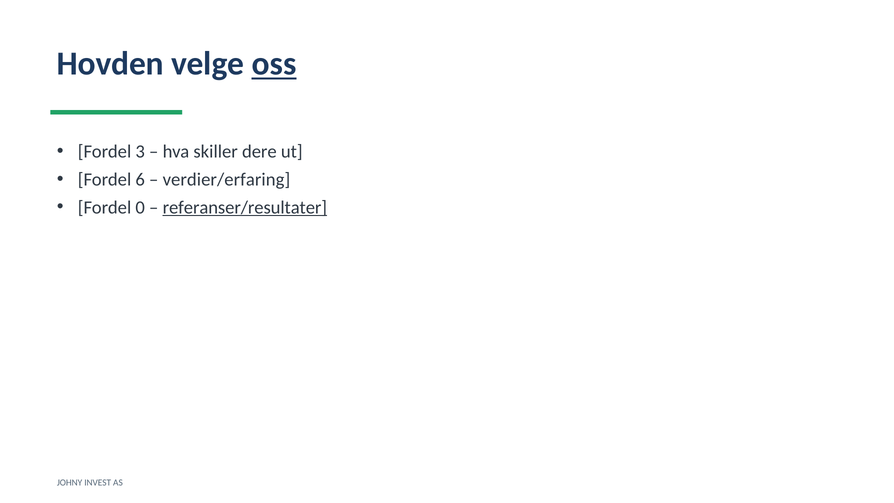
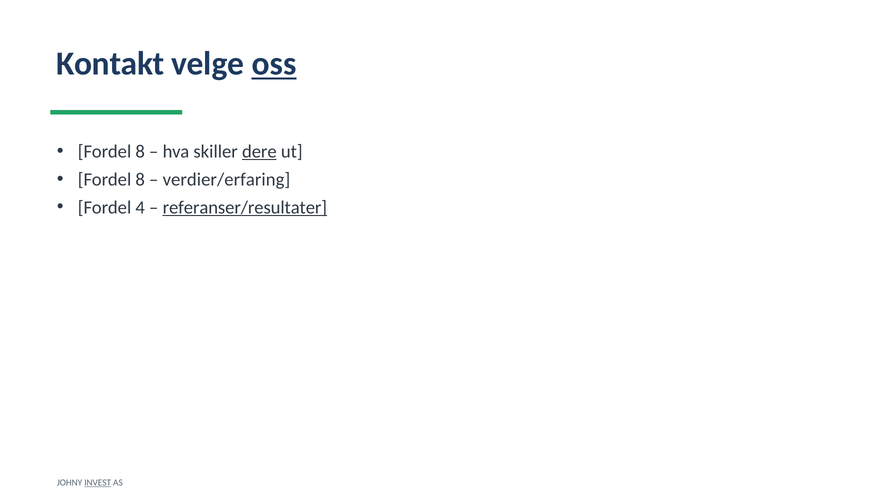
Hovden: Hovden -> Kontakt (110, 64)
3: 3 -> 8 (140, 151)
dere underline: none -> present (259, 151)
6: 6 -> 8 (140, 179)
0: 0 -> 4 (140, 207)
INVEST underline: none -> present (98, 483)
